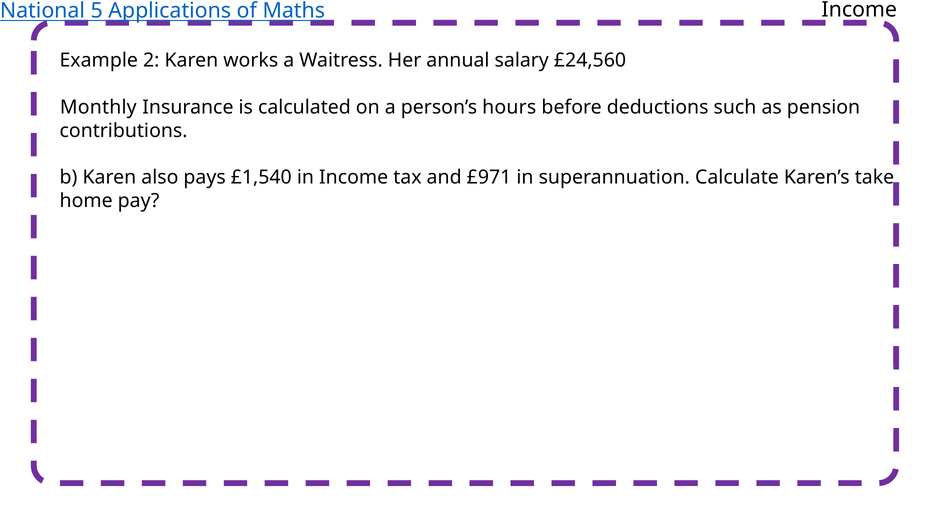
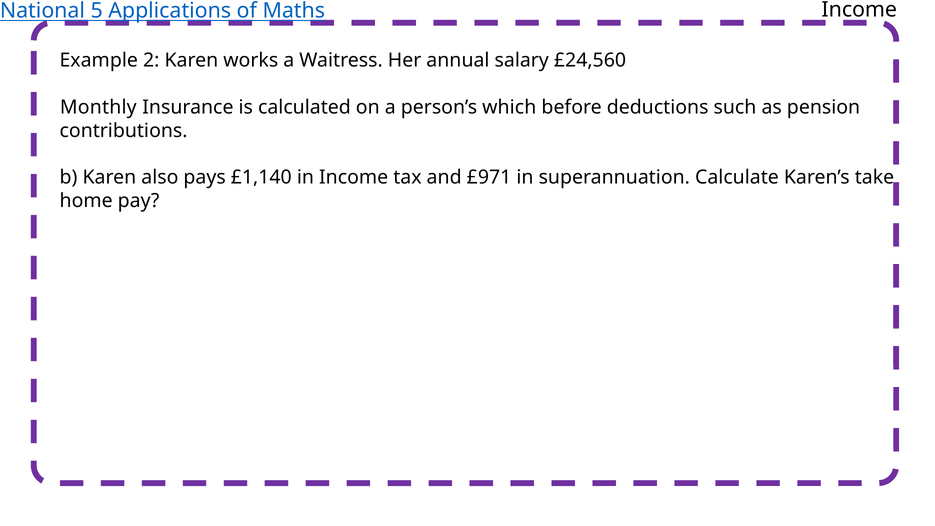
hours: hours -> which (509, 107)
£1,540: £1,540 -> £1,140 (261, 177)
